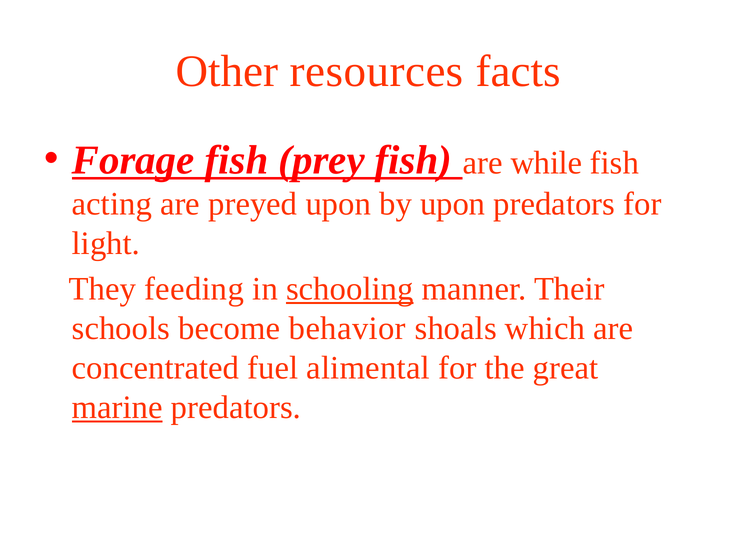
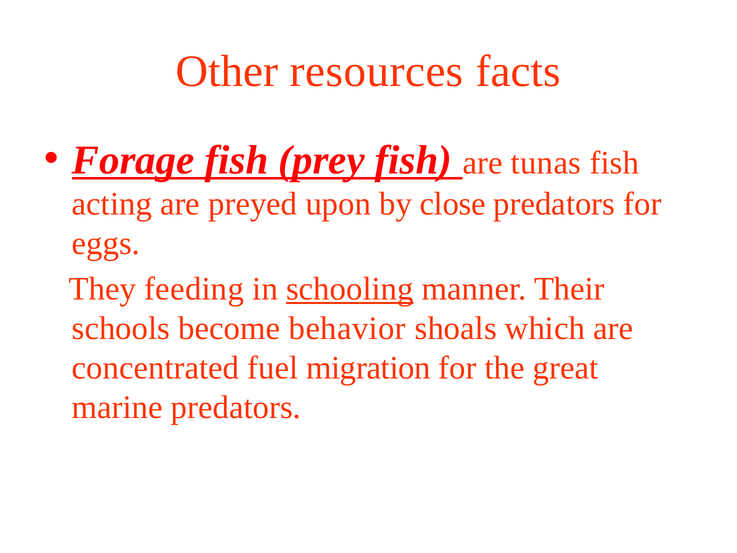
while: while -> tunas (546, 163)
by upon: upon -> close (453, 204)
light: light -> eggs (106, 243)
alimental: alimental -> migration (368, 368)
marine underline: present -> none (117, 407)
